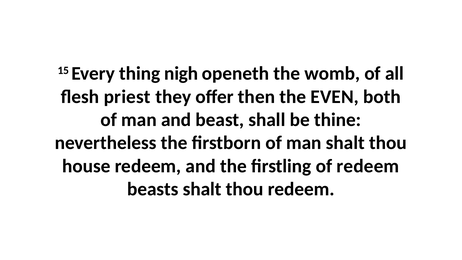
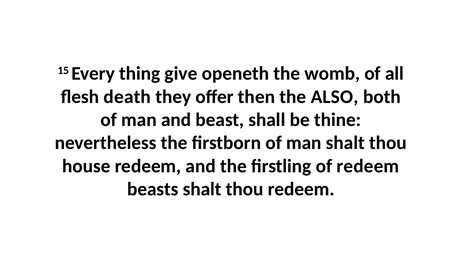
nigh: nigh -> give (181, 74)
priest: priest -> death (127, 97)
EVEN: EVEN -> ALSO (335, 97)
